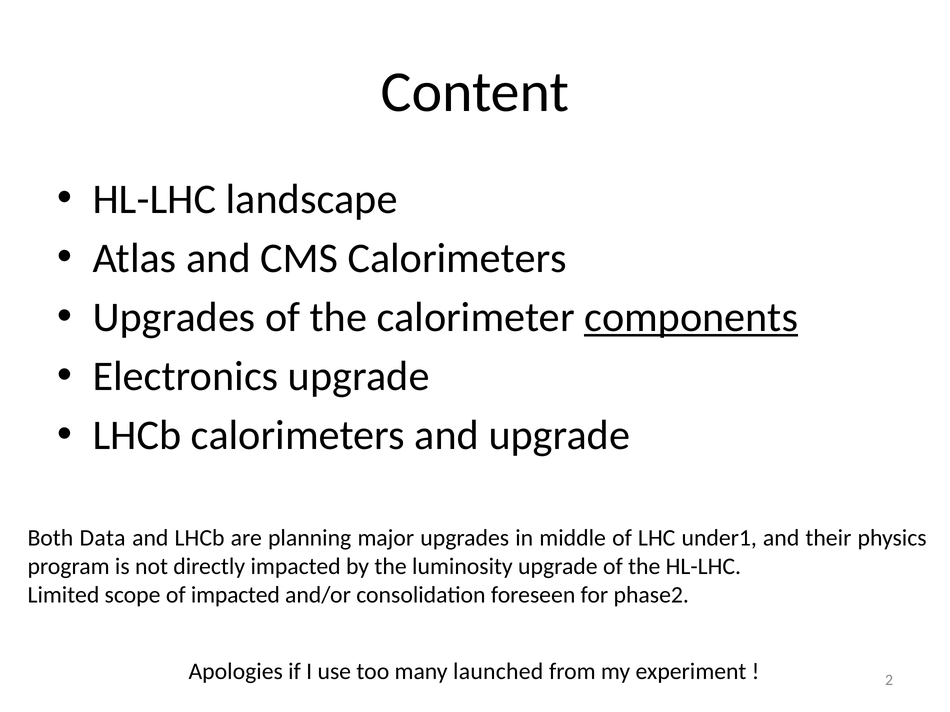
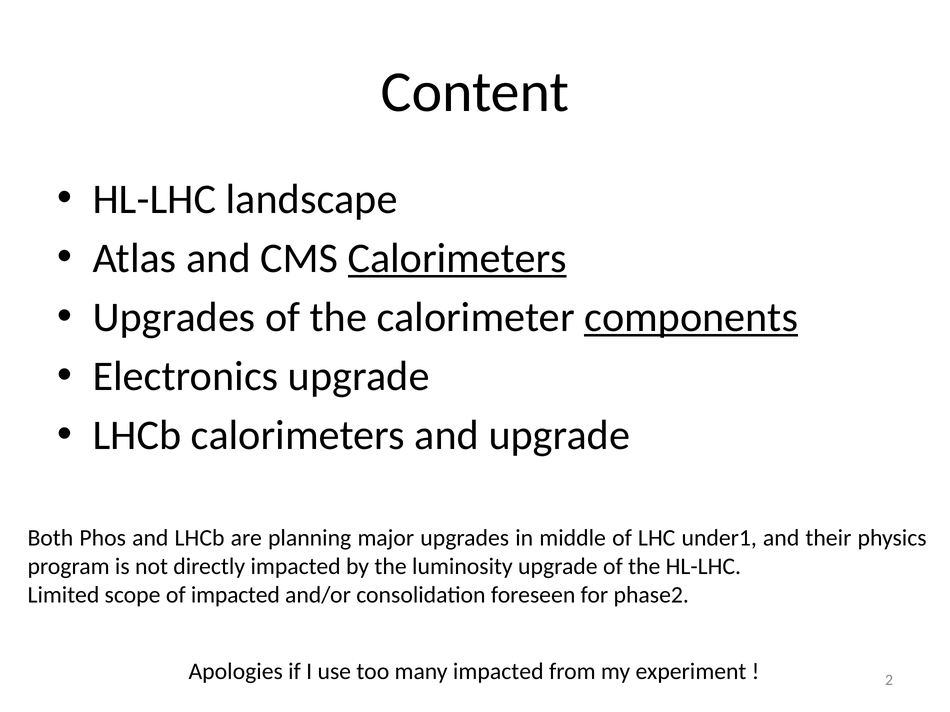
Calorimeters underline: none -> present (457, 258)
Data: Data -> Phos (103, 538)
many launched: launched -> impacted (498, 672)
